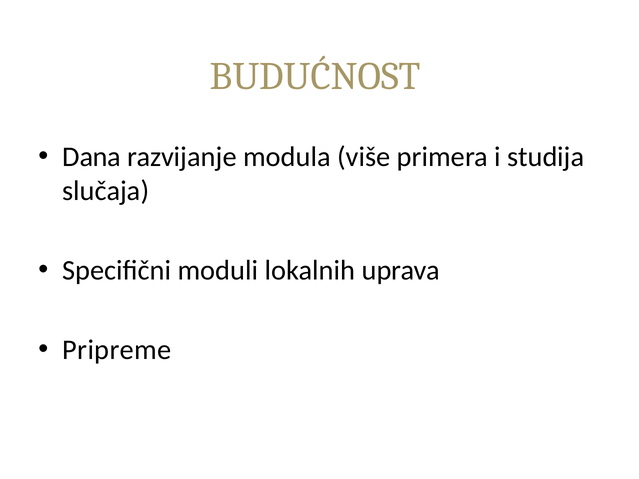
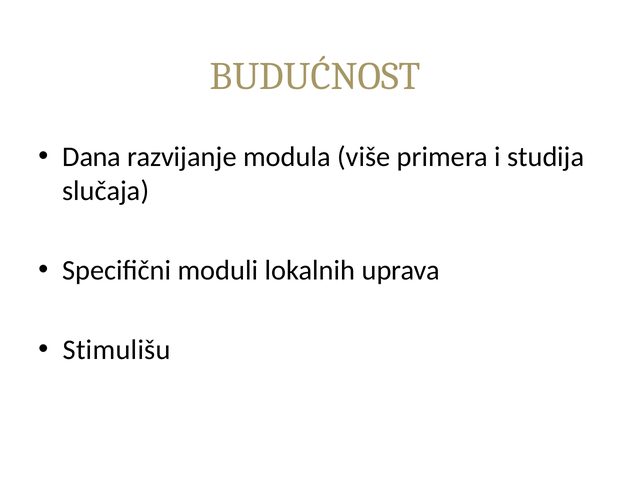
Pripreme: Pripreme -> Stimulišu (117, 350)
